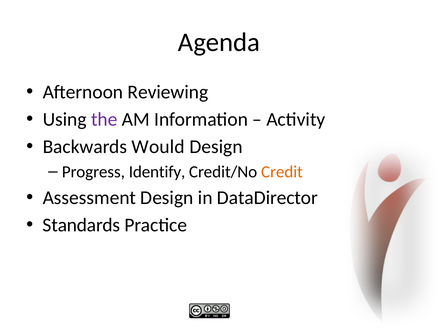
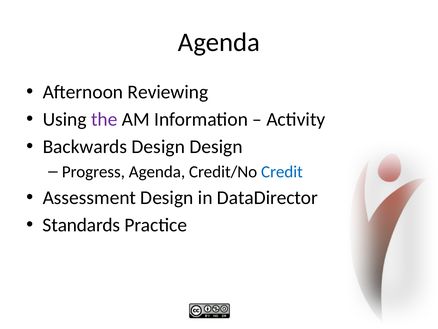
Backwards Would: Would -> Design (158, 146)
Progress Identify: Identify -> Agenda (157, 172)
Credit colour: orange -> blue (282, 172)
